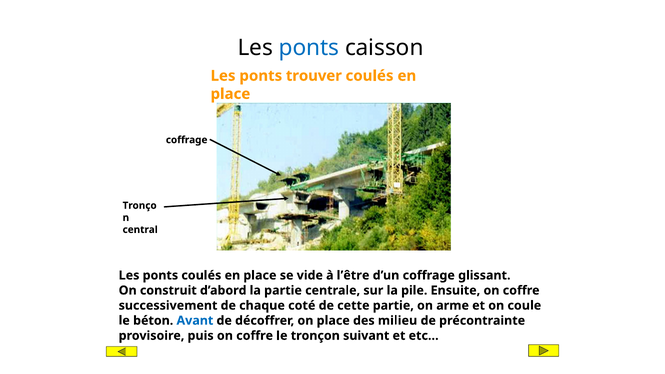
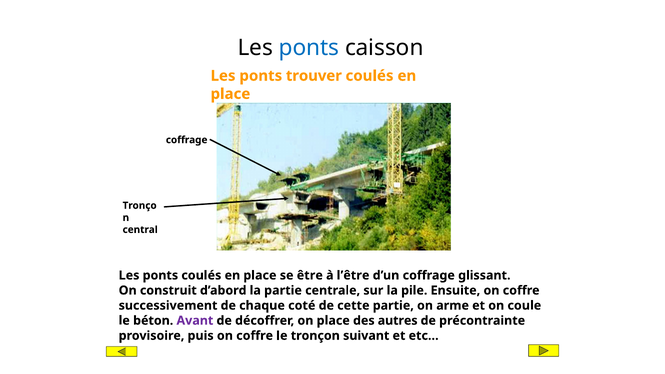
vide: vide -> être (310, 275)
Avant colour: blue -> purple (195, 321)
milieu: milieu -> autres (398, 321)
